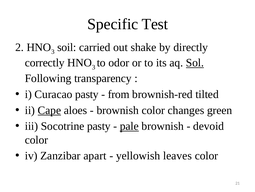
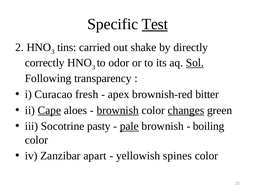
Test underline: none -> present (155, 24)
soil: soil -> tins (67, 47)
Curacao pasty: pasty -> fresh (87, 94)
from: from -> apex (119, 94)
tilted: tilted -> bitter (207, 94)
brownish underline: none -> present (118, 110)
changes underline: none -> present (186, 110)
devoid: devoid -> boiling (209, 126)
leaves: leaves -> spines (177, 155)
